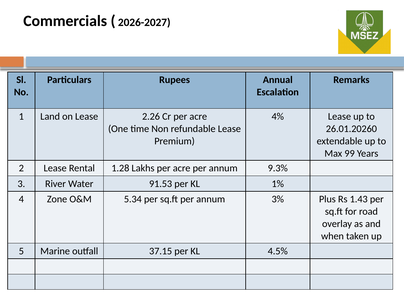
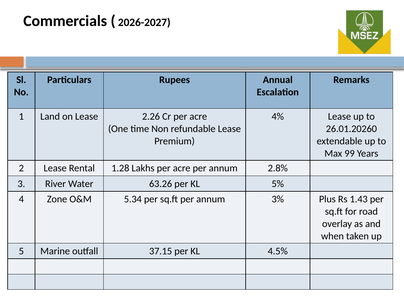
9.3%: 9.3% -> 2.8% (278, 168)
91.53: 91.53 -> 63.26 (161, 184)
1%: 1% -> 5% (278, 184)
